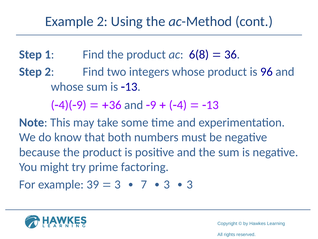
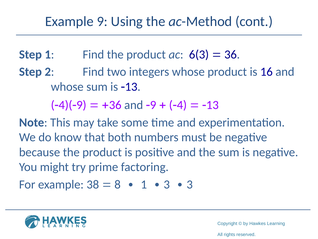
Example 2: 2 -> 9 (102, 21)
6(8: 6(8 -> 6(3 (199, 54)
96: 96 -> 16 (266, 72)
39: 39 -> 38 (93, 184)
3: 3 -> 8 (118, 184)
7: 7 -> 1 (144, 184)
